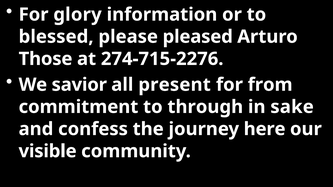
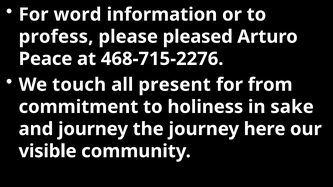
glory: glory -> word (77, 15)
blessed: blessed -> profess (56, 37)
Those: Those -> Peace (45, 59)
274-715-2276: 274-715-2276 -> 468-715-2276 (162, 59)
savior: savior -> touch (79, 85)
through: through -> holiness (205, 107)
and confess: confess -> journey (93, 129)
